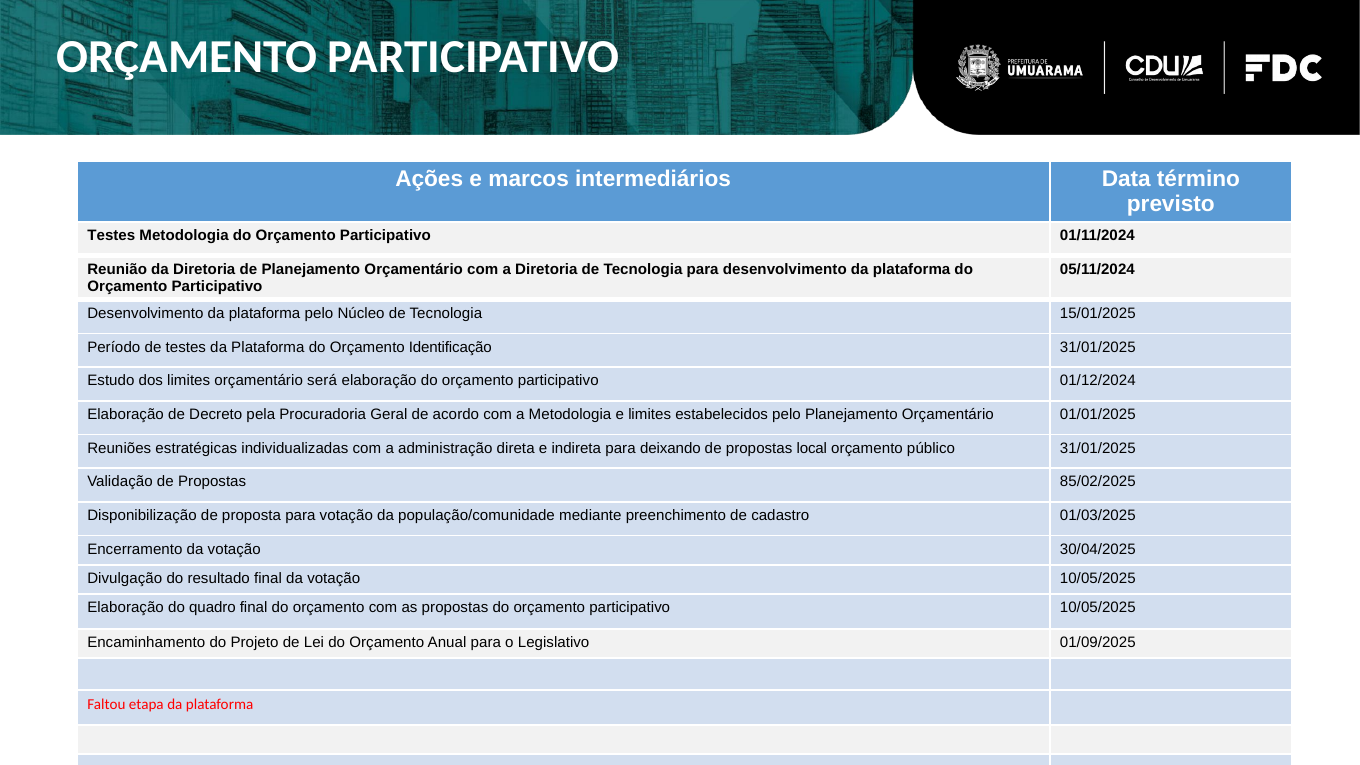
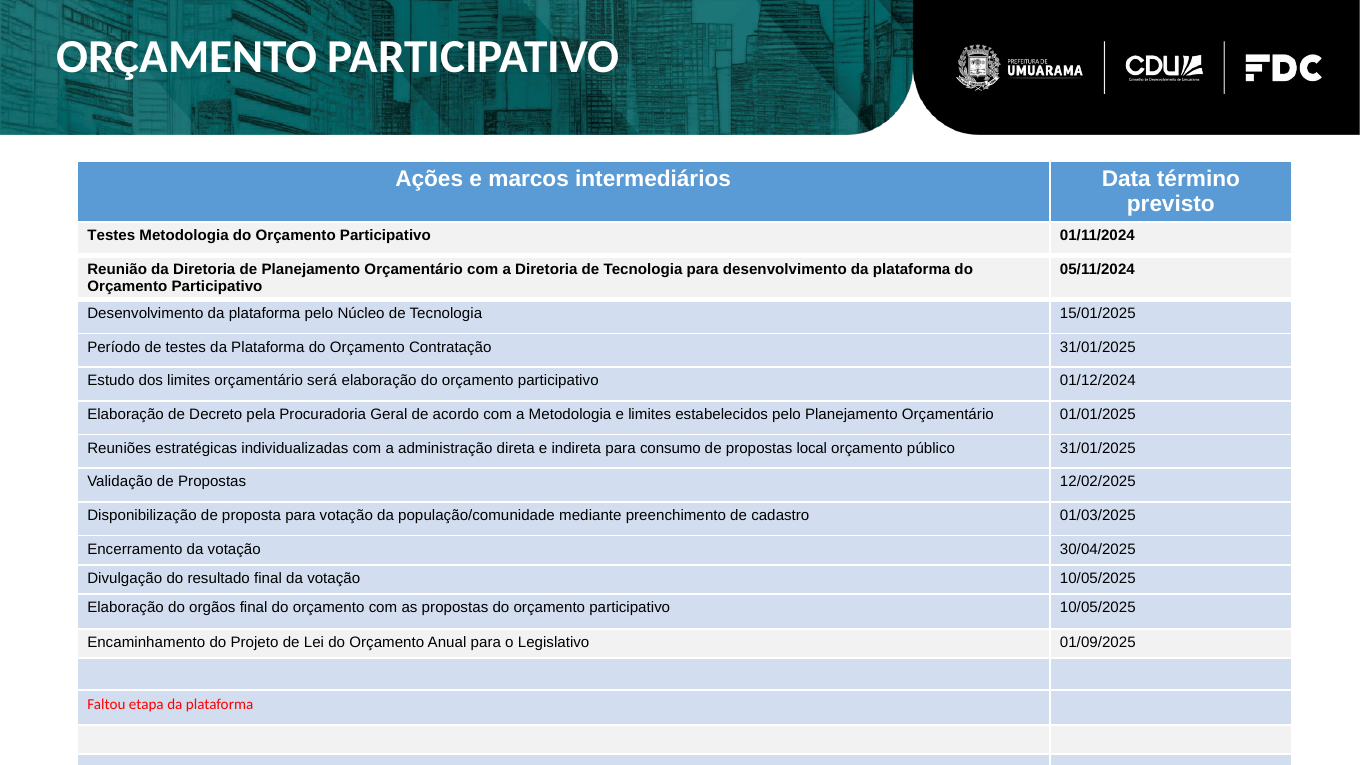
Identificação: Identificação -> Contratação (450, 347)
deixando: deixando -> consumo (670, 448)
85/02/2025: 85/02/2025 -> 12/02/2025 (1098, 482)
quadro: quadro -> orgãos (212, 608)
